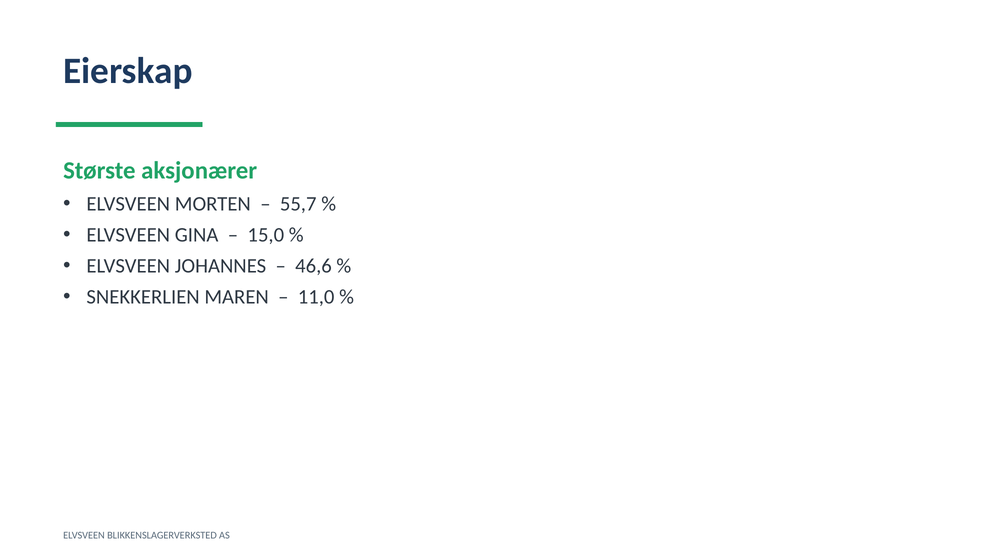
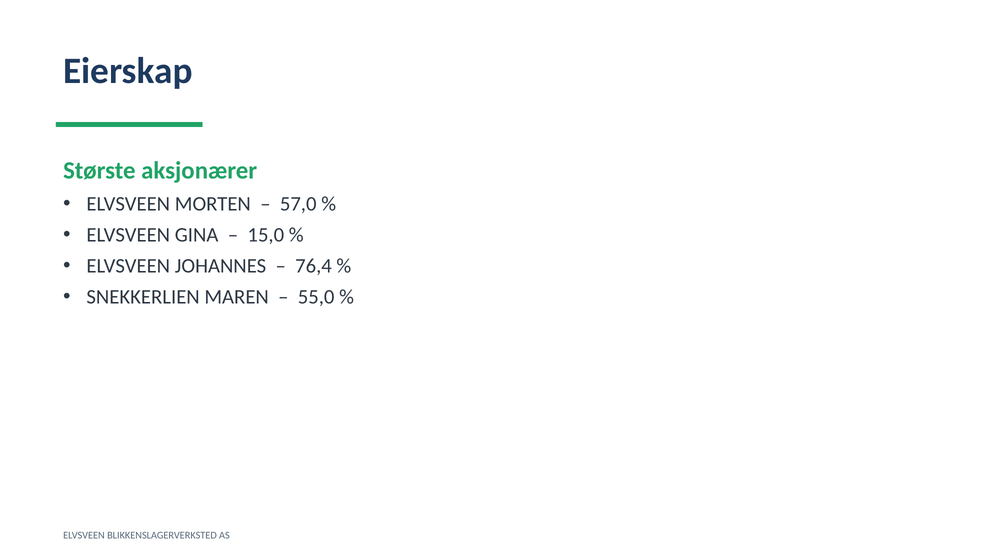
55,7: 55,7 -> 57,0 (298, 204)
46,6: 46,6 -> 76,4 (314, 266)
11,0: 11,0 -> 55,0 (316, 297)
